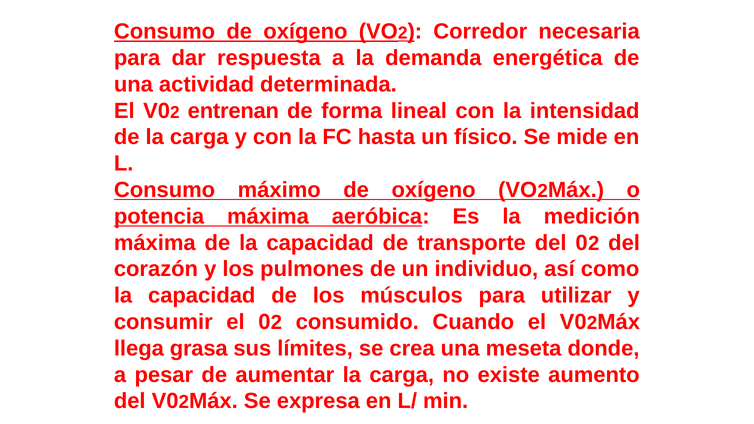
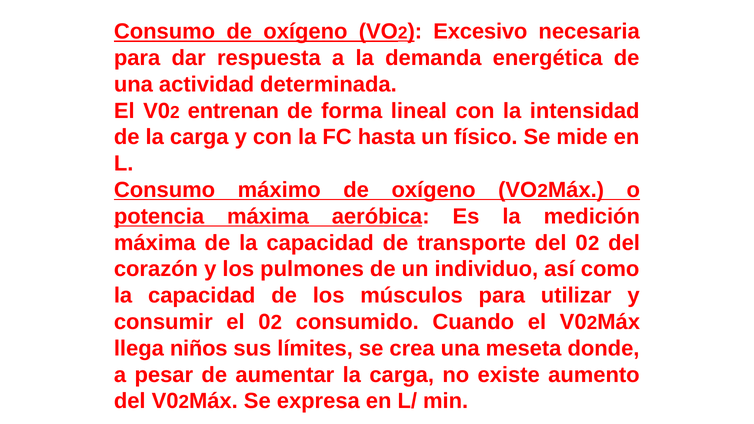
Corredor: Corredor -> Excesivo (480, 32)
grasa: grasa -> niños (199, 349)
